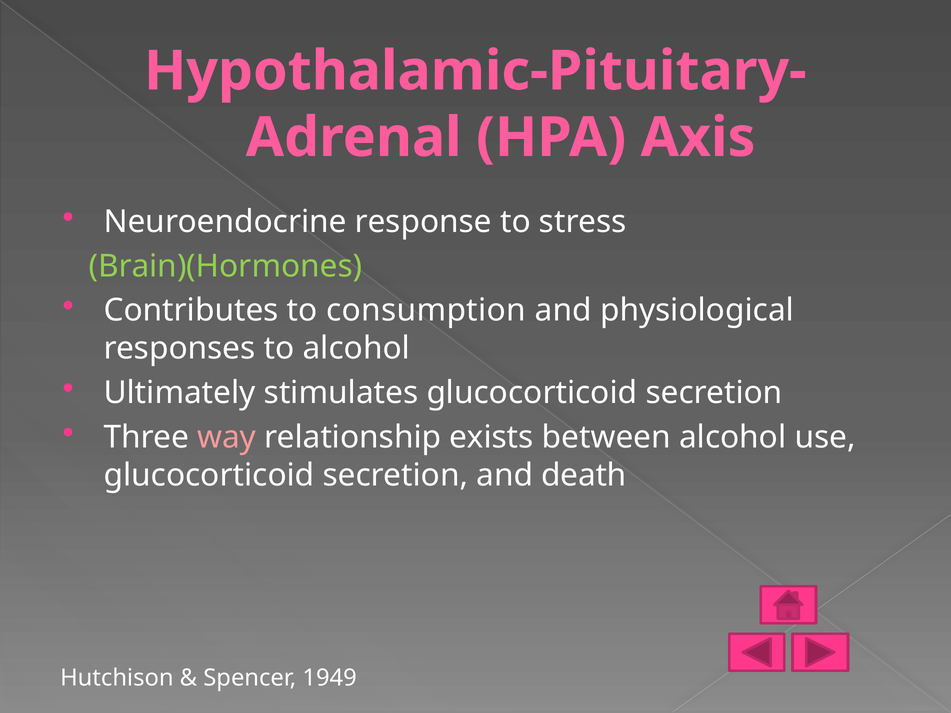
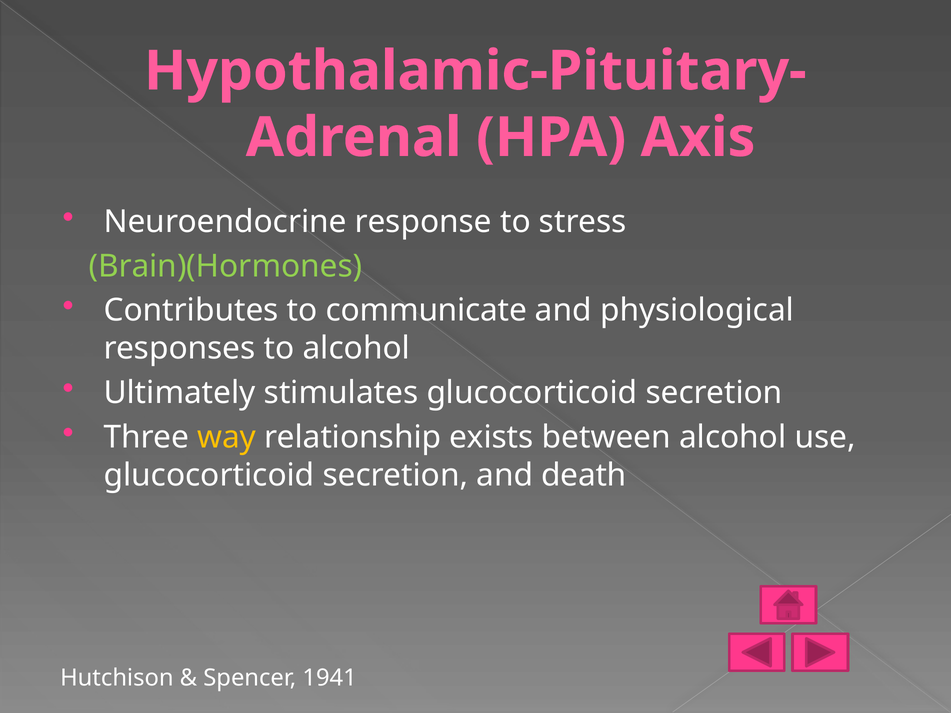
consumption: consumption -> communicate (426, 311)
way colour: pink -> yellow (227, 437)
1949: 1949 -> 1941 (330, 678)
